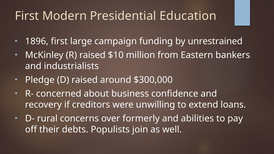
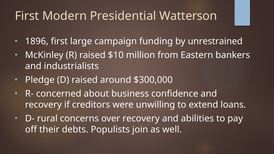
Education: Education -> Watterson (188, 16)
over formerly: formerly -> recovery (141, 119)
